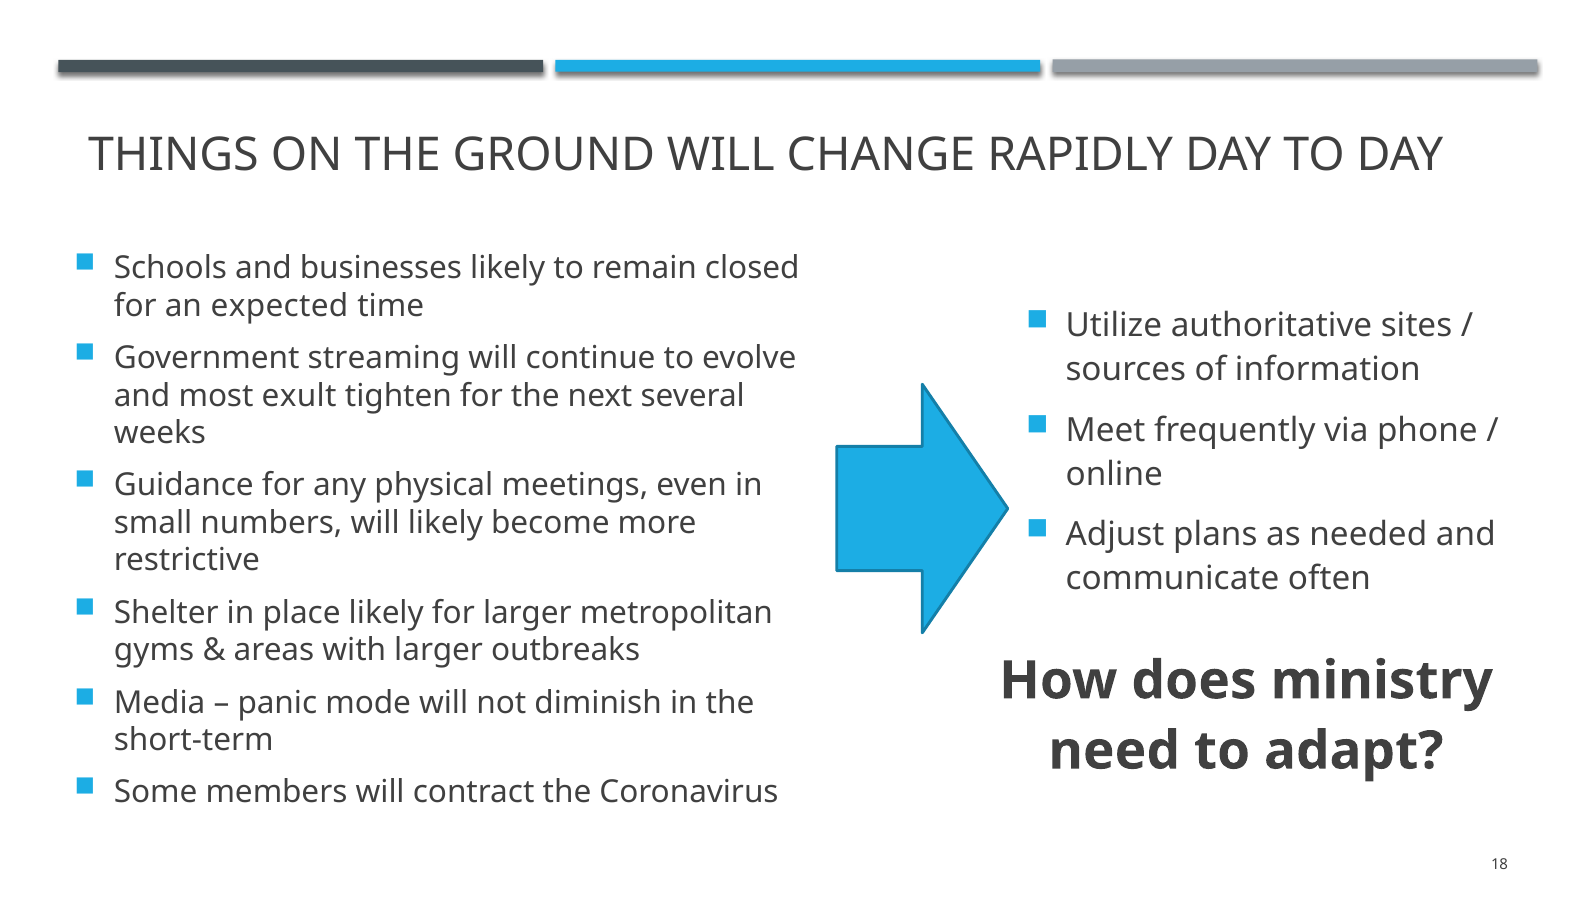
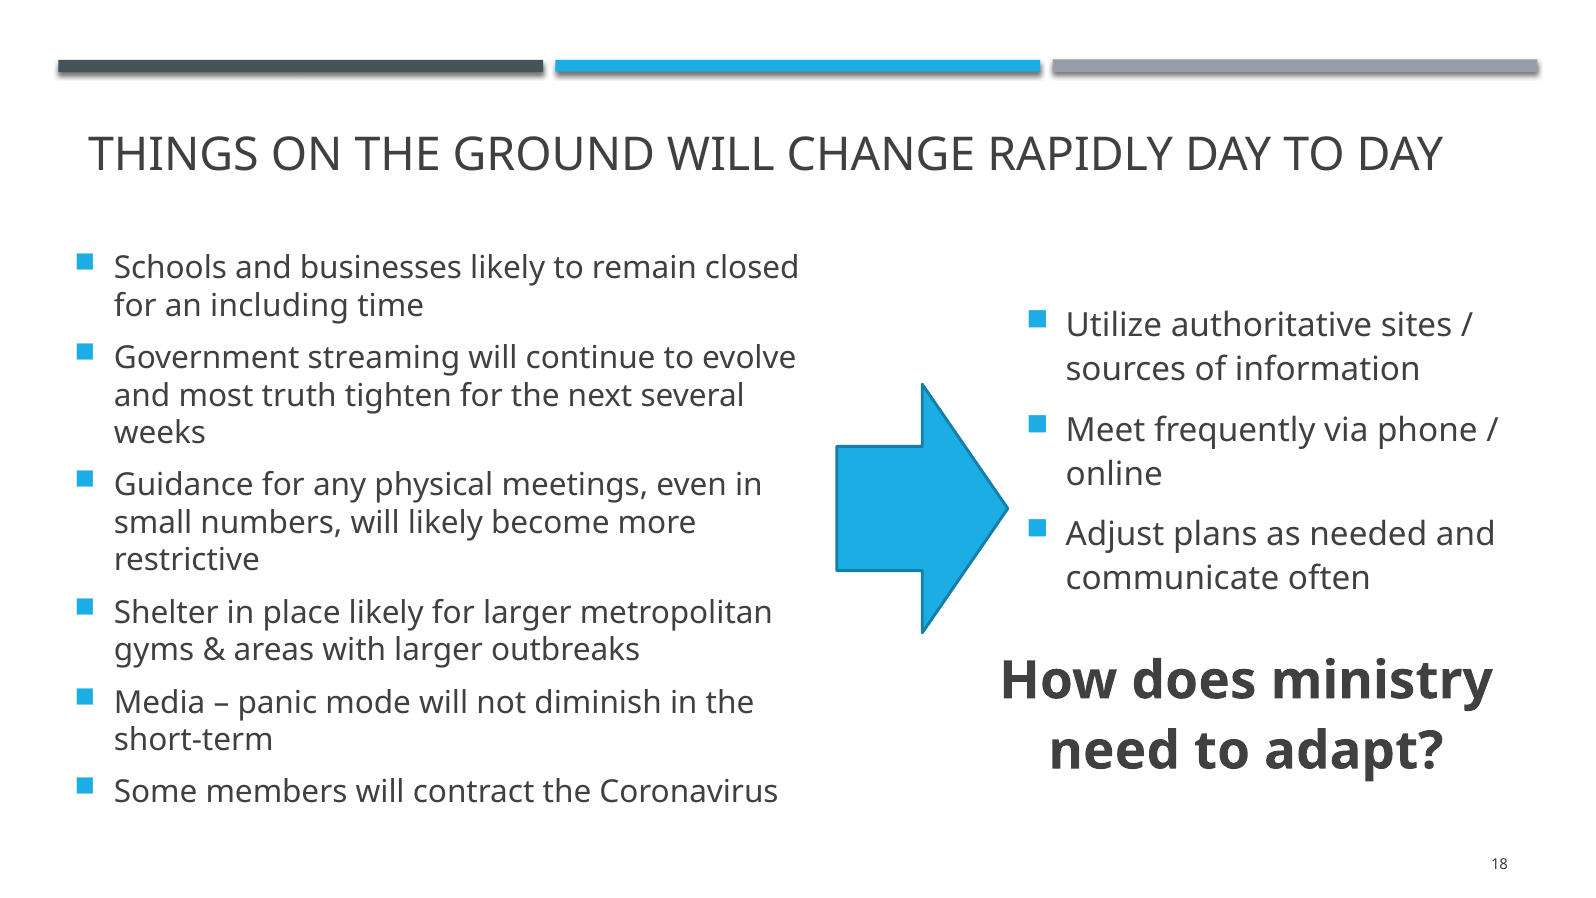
expected: expected -> including (280, 306)
exult: exult -> truth (299, 395)
